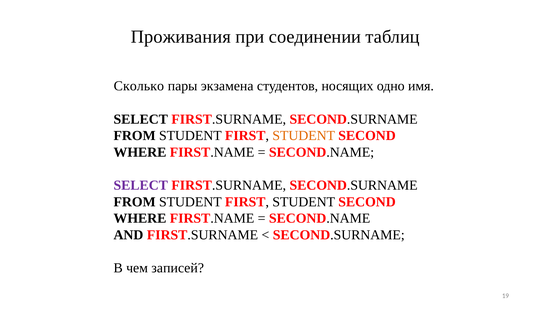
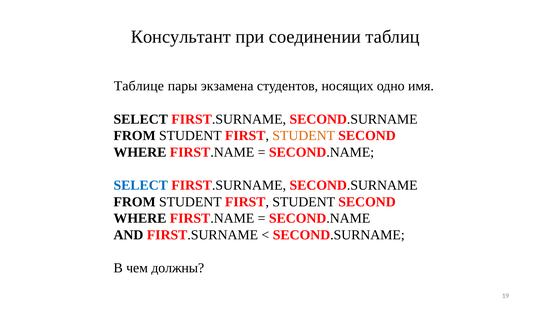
Проживания: Проживания -> Консультант (181, 37)
Сколько: Сколько -> Таблице (139, 86)
SELECT colour: purple -> blue (141, 185)
записей: записей -> должны (178, 268)
